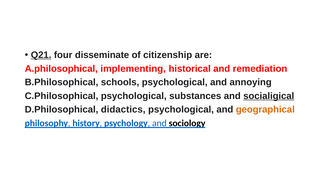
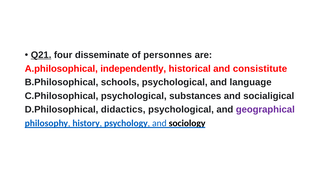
citizenship: citizenship -> personnes (168, 55)
implementing: implementing -> independently (133, 69)
remediation: remediation -> consistitute (260, 69)
annoying: annoying -> language (251, 82)
socialigical underline: present -> none (269, 96)
geographical colour: orange -> purple (265, 109)
